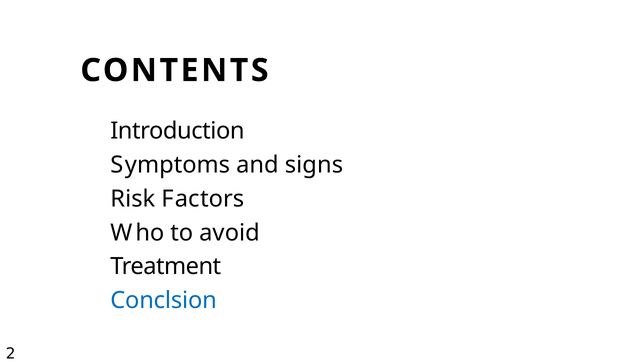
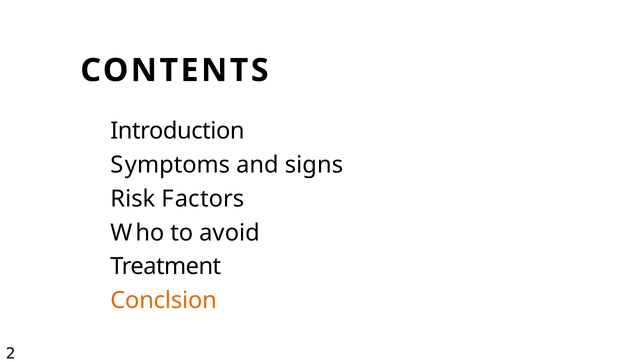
Conclsion colour: blue -> orange (164, 300)
